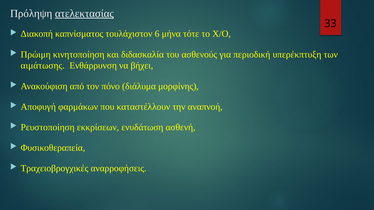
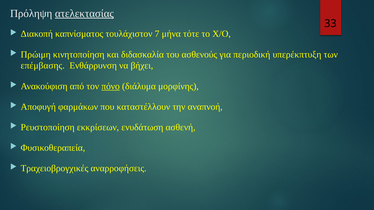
6: 6 -> 7 (157, 34)
αιμάτωσης: αιμάτωσης -> επέμβασης (43, 66)
πόνο underline: none -> present (111, 86)
